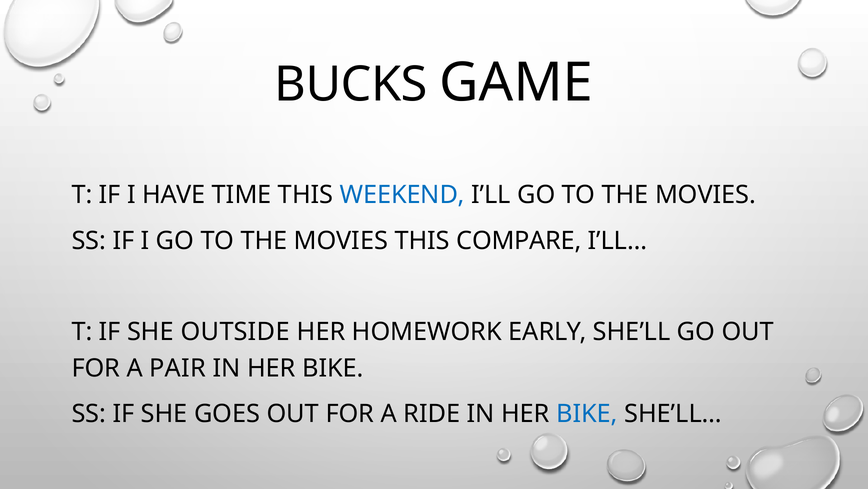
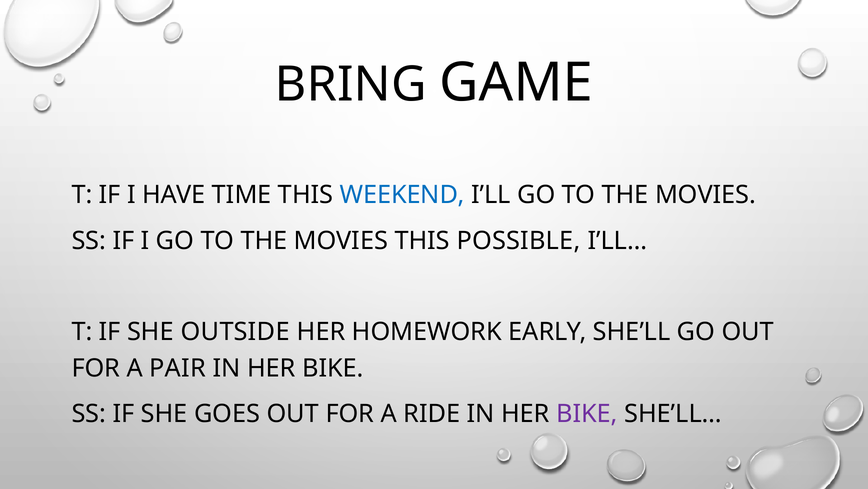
BUCKS: BUCKS -> BRING (351, 85)
COMPARE: COMPARE -> POSSIBLE (519, 240)
BIKE colour: blue -> purple (587, 413)
